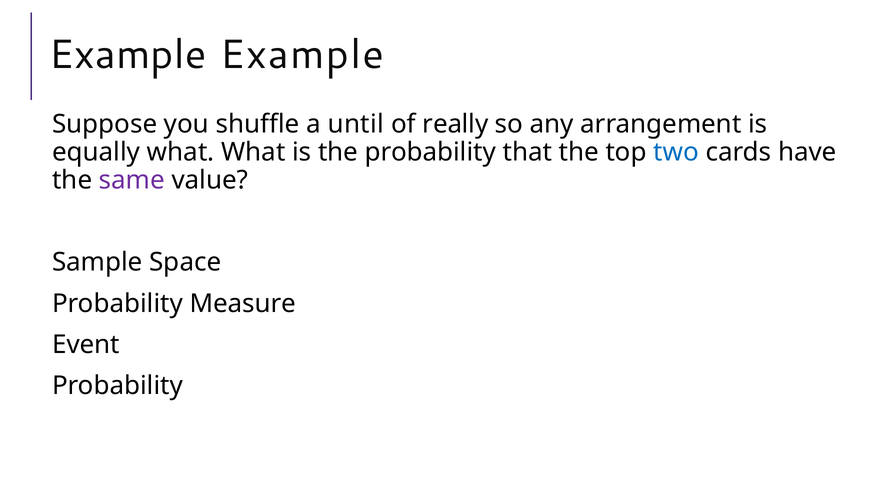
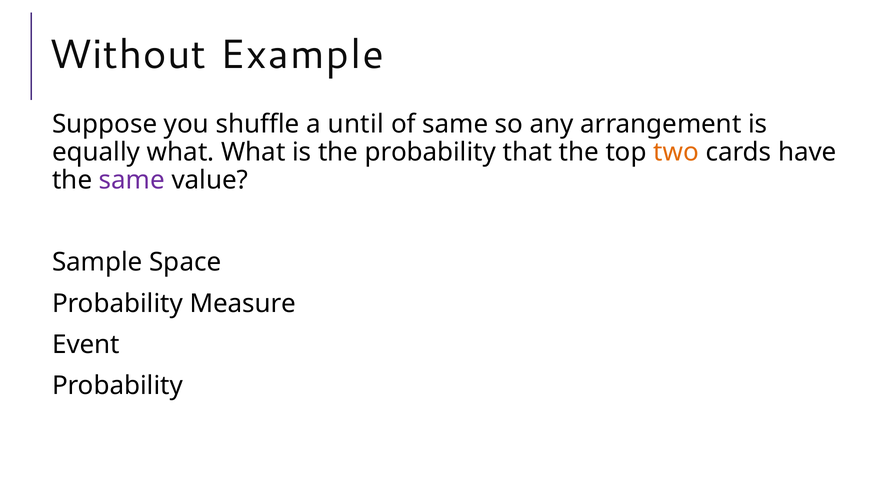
Example: Example -> Without (128, 55)
of really: really -> same (455, 124)
two colour: blue -> orange (676, 152)
